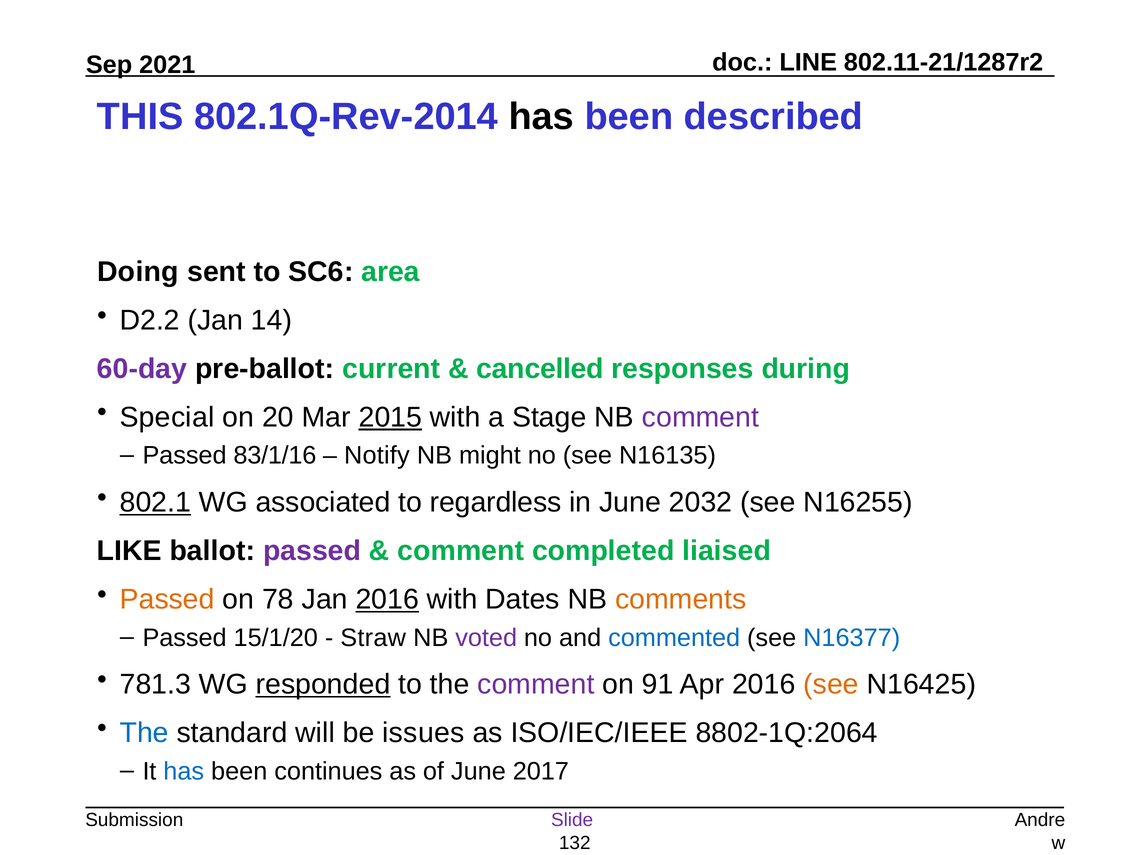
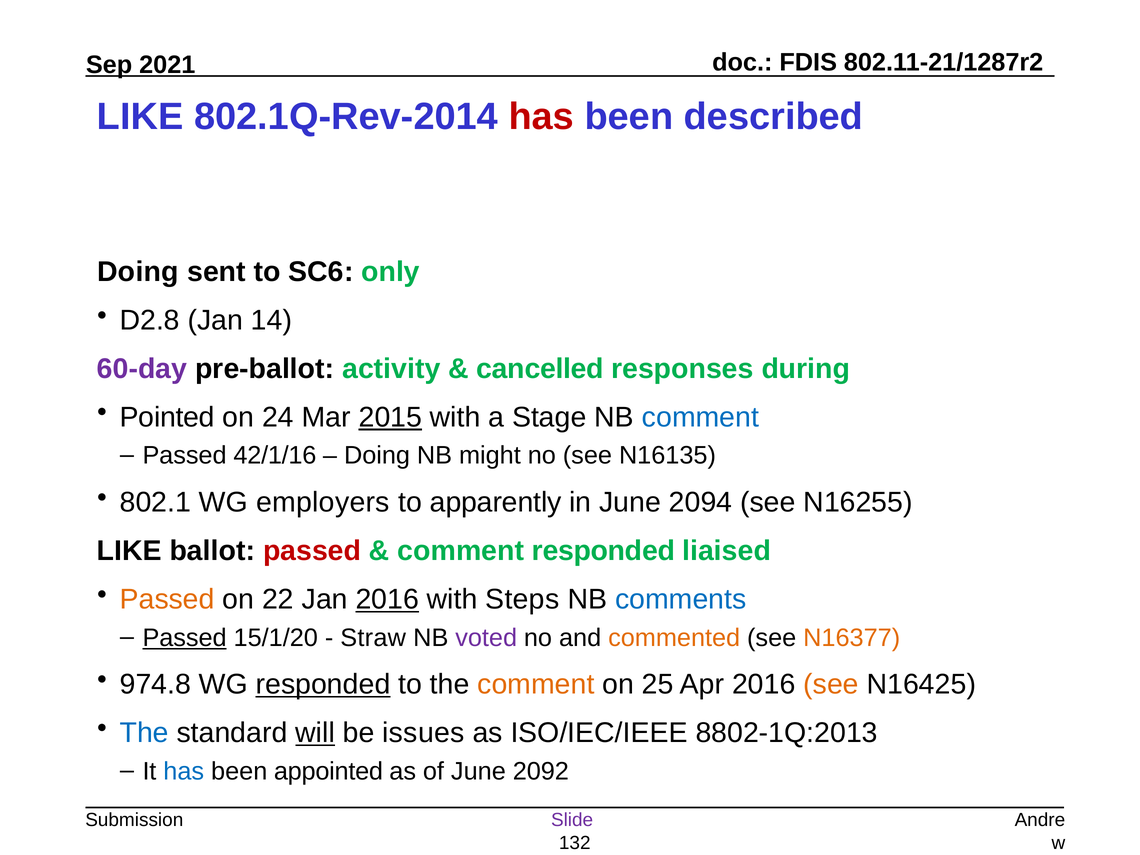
LINE: LINE -> FDIS (808, 63)
THIS: THIS -> LIKE (140, 117)
has colour: black -> red (541, 117)
area: area -> only (391, 272)
D2.2: D2.2 -> D2.8 (150, 320)
current: current -> activity (391, 369)
Special: Special -> Pointed (167, 417)
20: 20 -> 24 (278, 417)
comment colour: purple -> blue (700, 417)
83/1/16: 83/1/16 -> 42/1/16 (275, 456)
Notify: Notify -> Doing (377, 456)
802.1 underline: present -> none (155, 502)
associated: associated -> employers (323, 502)
regardless: regardless -> apparently (496, 502)
2032: 2032 -> 2094 (701, 502)
passed colour: purple -> red (312, 551)
comment completed: completed -> responded (603, 551)
78: 78 -> 22 (278, 599)
Dates: Dates -> Steps (522, 599)
comments colour: orange -> blue (681, 599)
Passed underline: none -> present (185, 638)
commented colour: blue -> orange (674, 638)
N16377 colour: blue -> orange (852, 638)
781.3: 781.3 -> 974.8 (155, 685)
comment colour: purple -> orange (536, 685)
91: 91 -> 25 (658, 685)
will underline: none -> present (315, 733)
8802-1Q:2064: 8802-1Q:2064 -> 8802-1Q:2013 (787, 733)
continues: continues -> appointed (328, 771)
2017: 2017 -> 2092 (541, 771)
